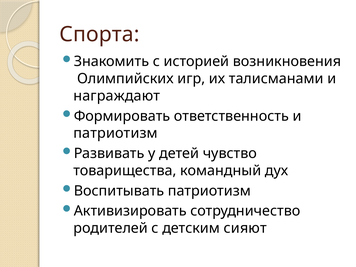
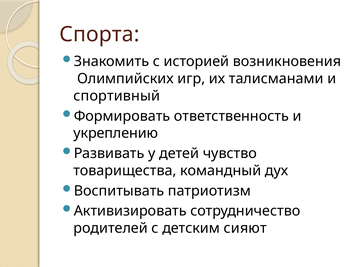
награждают: награждают -> спортивный (117, 96)
патриотизм: патриотизм -> укреплению (116, 133)
